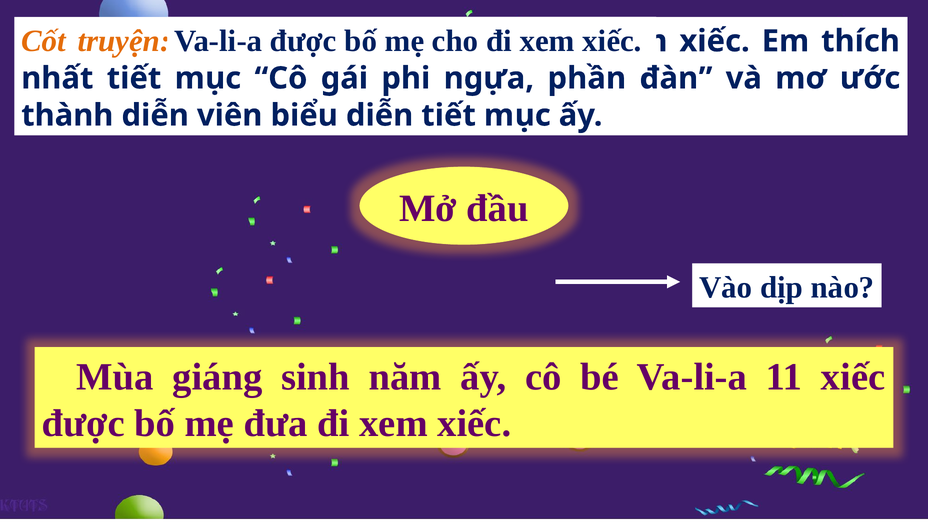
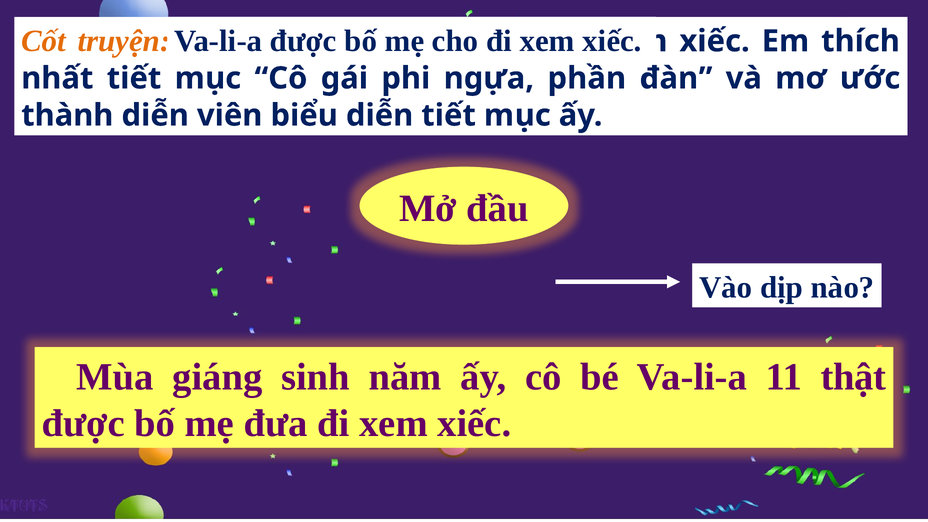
11 xiếc: xiếc -> thật (853, 377)
